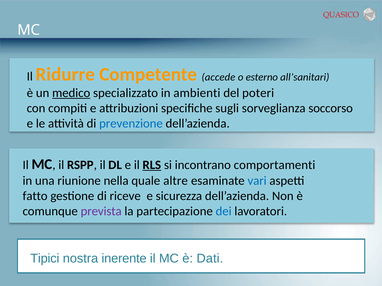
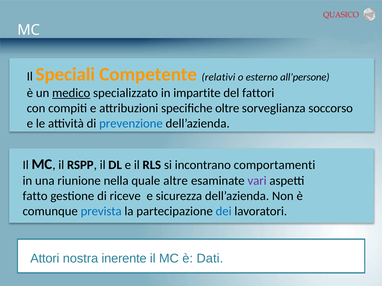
Ridurre: Ridurre -> Speciali (65, 75)
accede: accede -> relativi (218, 77)
all’sanitari: all’sanitari -> all’persone (305, 77)
ambienti: ambienti -> impartite (197, 93)
poteri: poteri -> fattori (258, 93)
sugli: sugli -> oltre (227, 108)
RLS underline: present -> none (152, 165)
vari colour: blue -> purple (257, 181)
prevista colour: purple -> blue (101, 212)
Tipici: Tipici -> Attori (45, 259)
